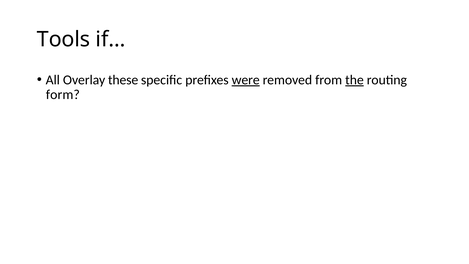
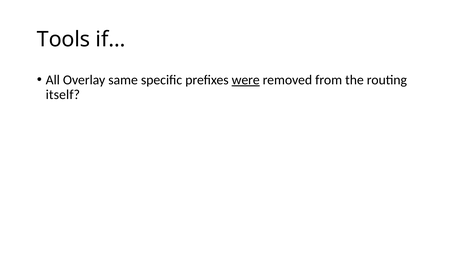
these: these -> same (123, 80)
the underline: present -> none (354, 80)
form: form -> itself (63, 95)
